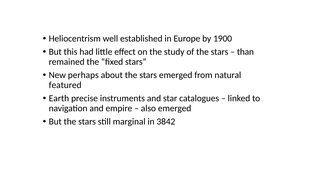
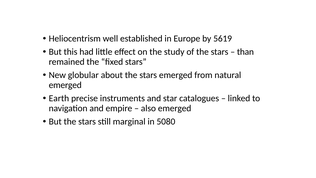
1900: 1900 -> 5619 (223, 39)
perhaps: perhaps -> globular (83, 75)
featured: featured -> emerged (65, 85)
3842: 3842 -> 5080 (166, 121)
